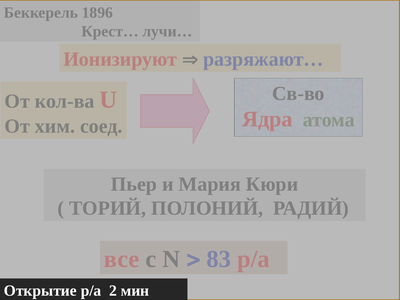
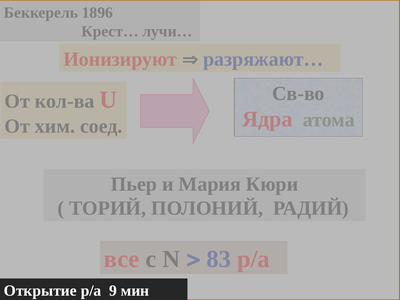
2: 2 -> 9 (113, 291)
